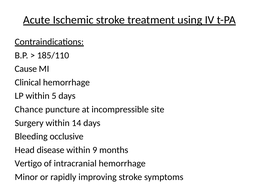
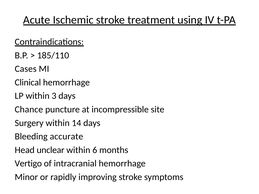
Cause: Cause -> Cases (26, 69)
5: 5 -> 3 (54, 96)
occlusive: occlusive -> accurate (66, 137)
disease: disease -> unclear (51, 150)
9: 9 -> 6 (95, 150)
